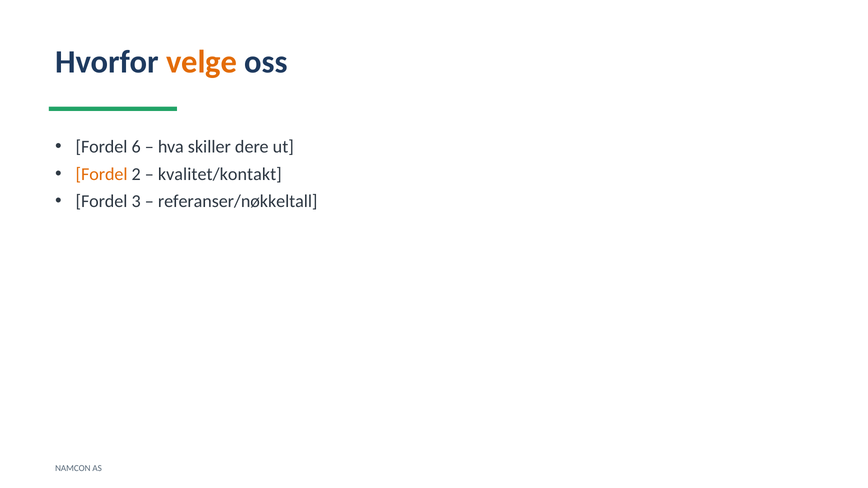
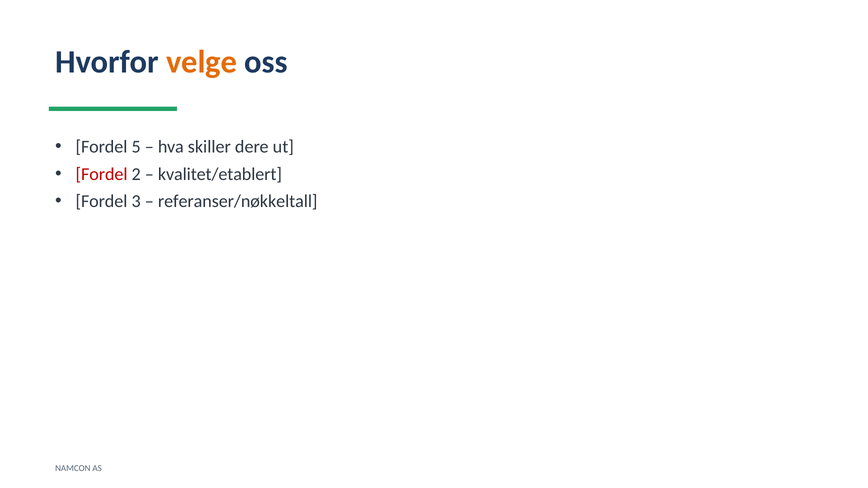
6: 6 -> 5 (136, 147)
Fordel colour: orange -> red (102, 174)
kvalitet/kontakt: kvalitet/kontakt -> kvalitet/etablert (220, 174)
